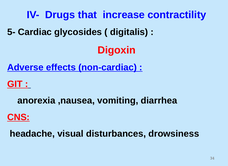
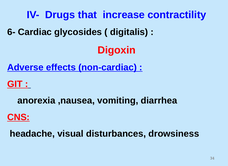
5-: 5- -> 6- (11, 32)
